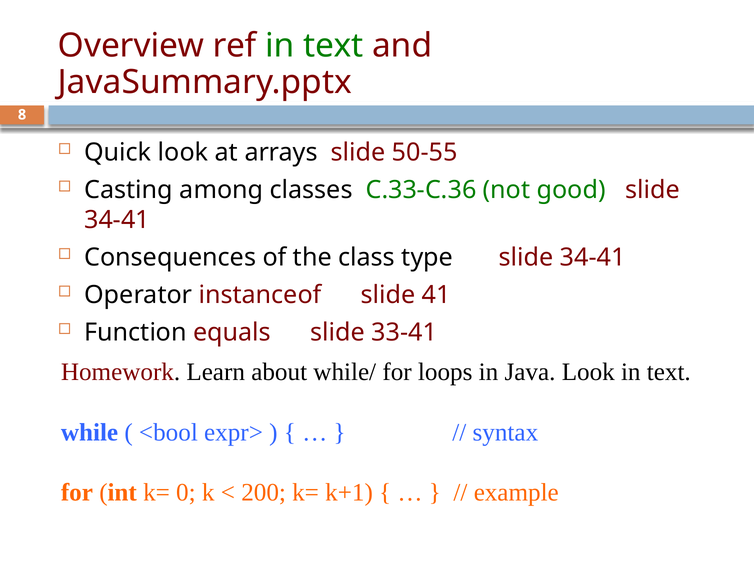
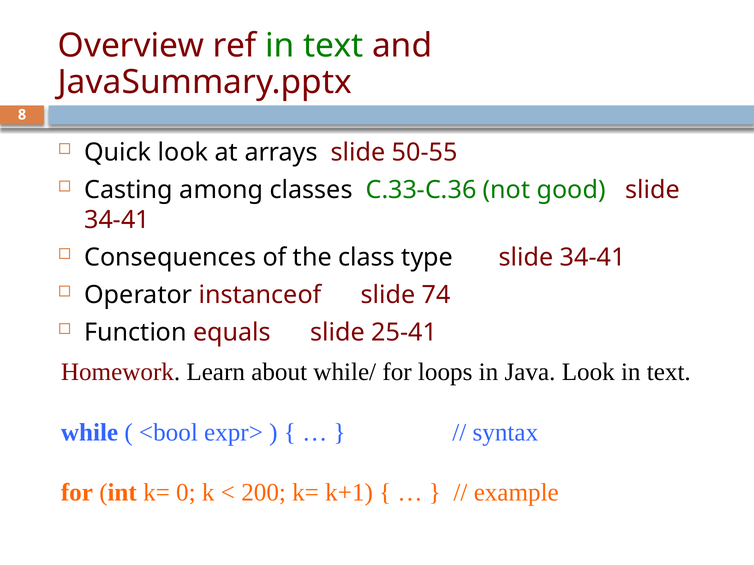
41: 41 -> 74 (436, 295)
33-41: 33-41 -> 25-41 (404, 333)
